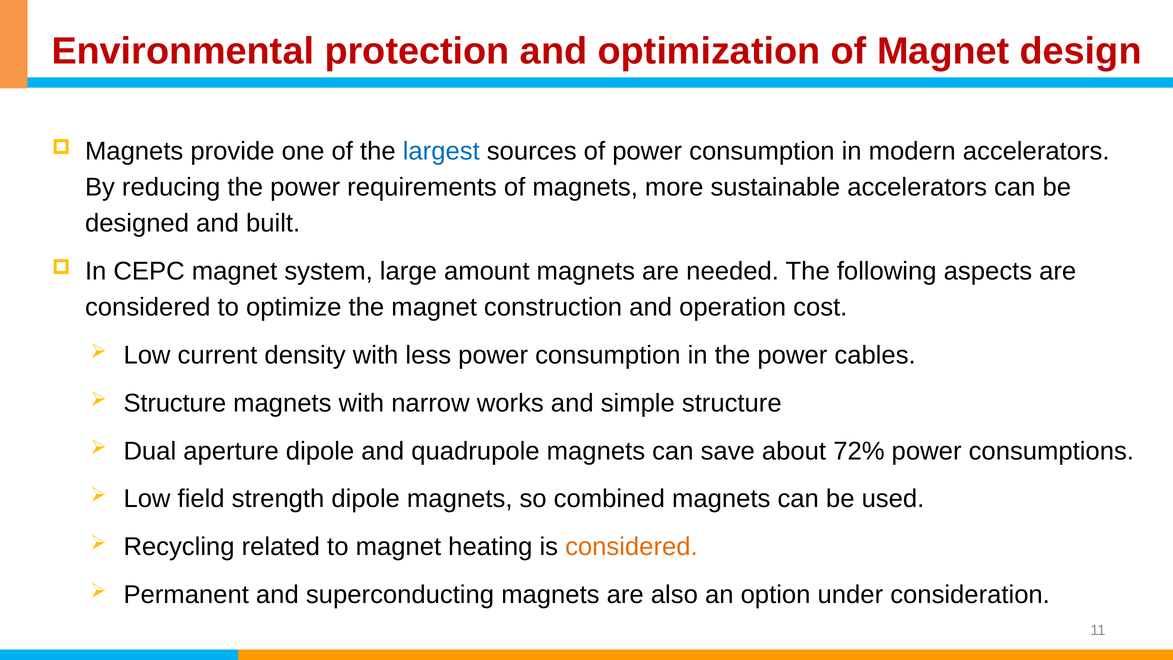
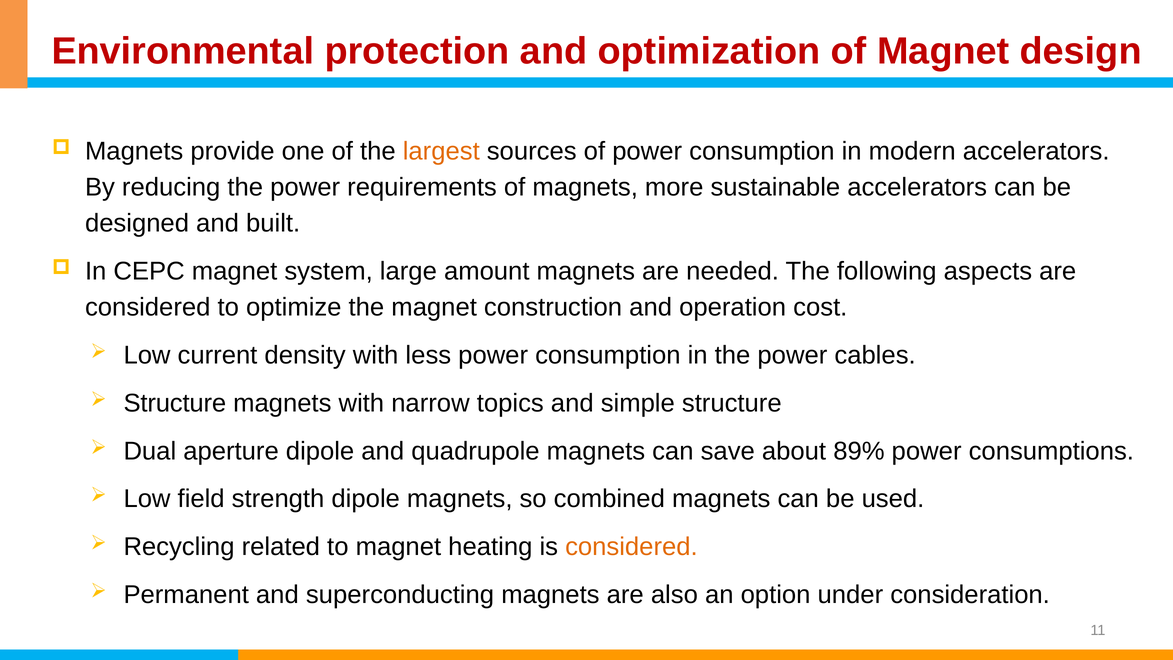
largest colour: blue -> orange (441, 151)
works: works -> topics (510, 403)
72%: 72% -> 89% (859, 451)
